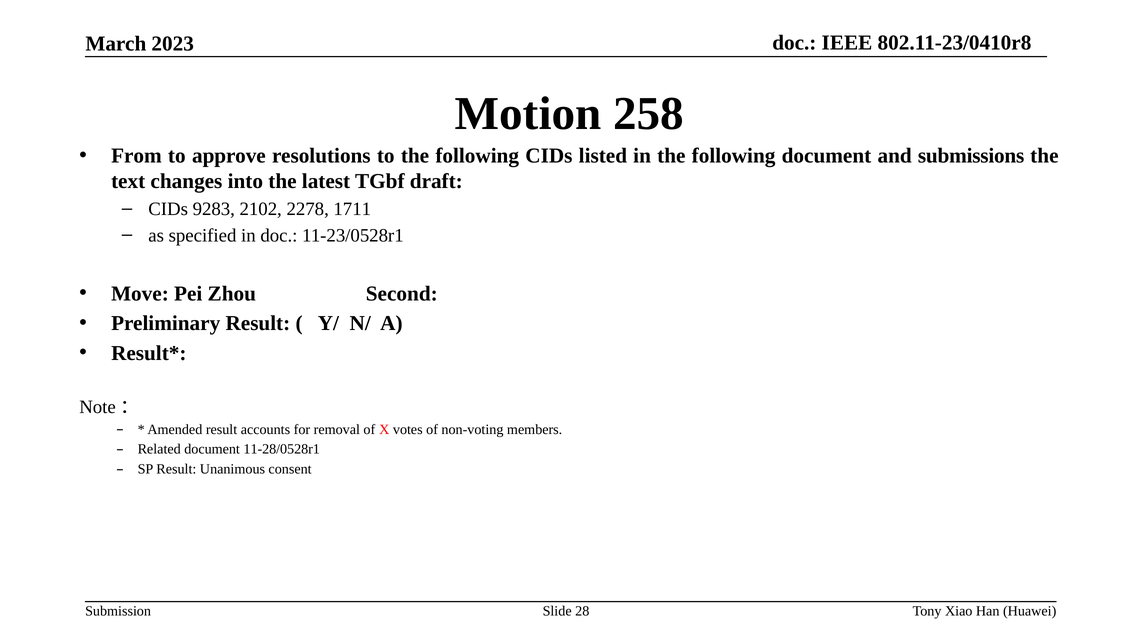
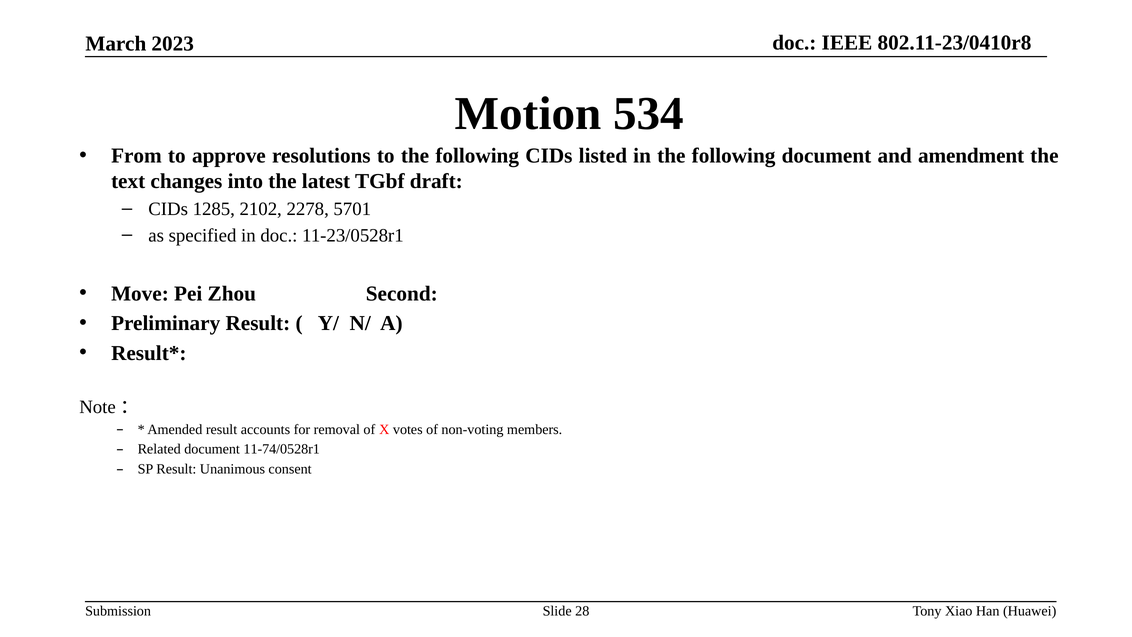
258: 258 -> 534 (649, 114)
submissions: submissions -> amendment (971, 156)
9283: 9283 -> 1285 (214, 209)
1711: 1711 -> 5701 (352, 209)
11-28/0528r1: 11-28/0528r1 -> 11-74/0528r1 (282, 449)
